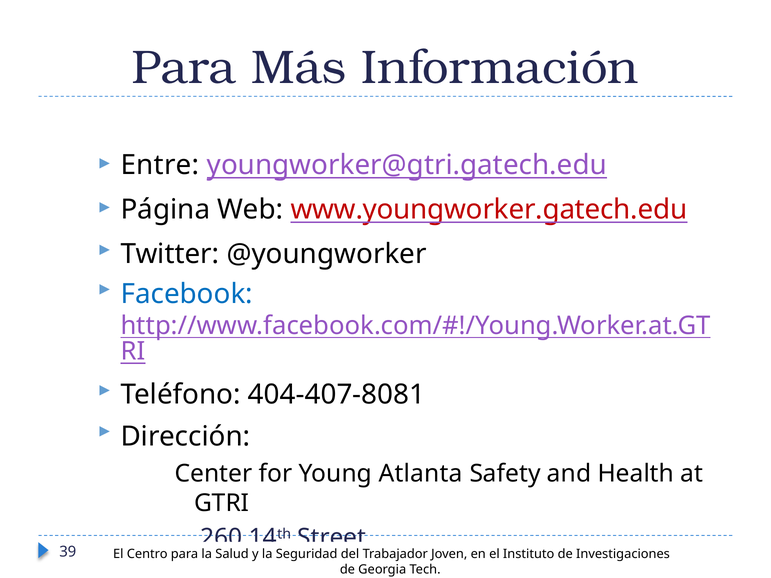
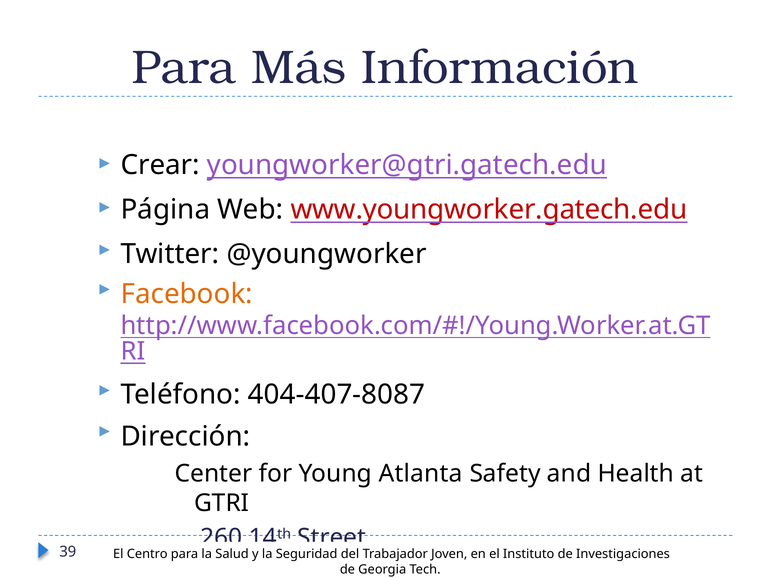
Entre: Entre -> Crear (160, 165)
Facebook colour: blue -> orange (187, 294)
404-407-8081: 404-407-8081 -> 404-407-8087 (337, 395)
